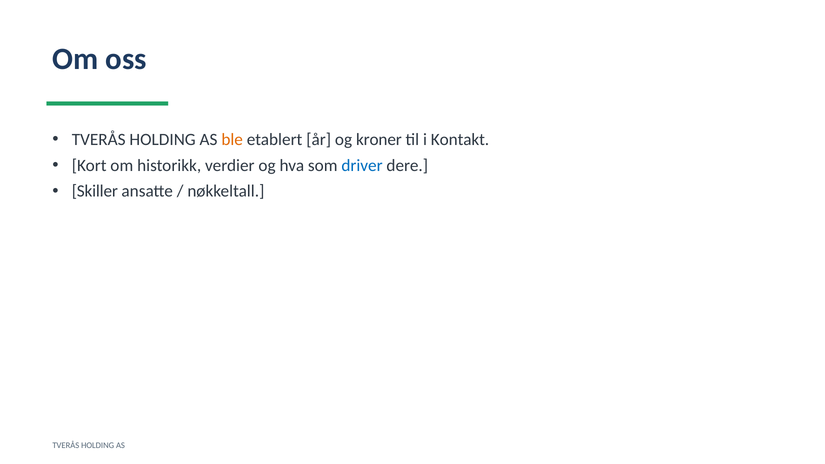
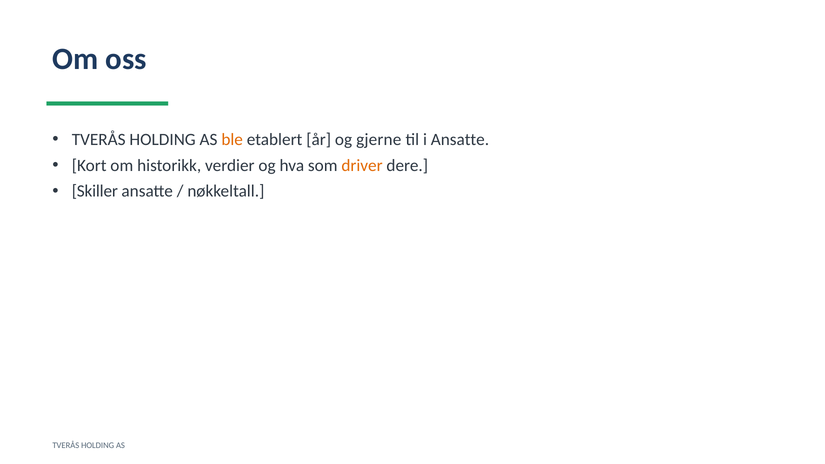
kroner: kroner -> gjerne (379, 140)
i Kontakt: Kontakt -> Ansatte (460, 140)
driver colour: blue -> orange (362, 166)
